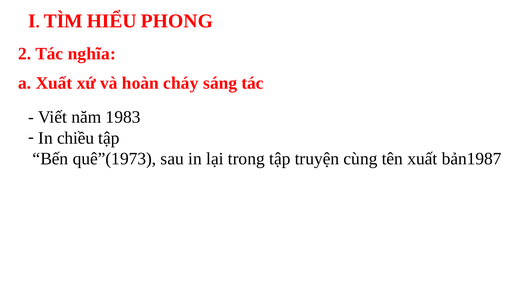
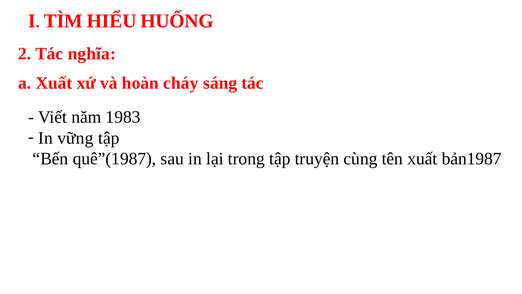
PHONG: PHONG -> HUỐNG (177, 21)
chiều: chiều -> vững (75, 138)
quê”(1973: quê”(1973 -> quê”(1987 (114, 159)
